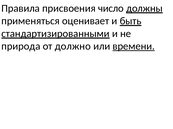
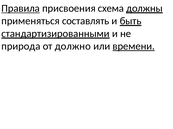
Правила underline: none -> present (21, 8)
число: число -> схема (111, 8)
оценивает: оценивает -> составлять (86, 21)
